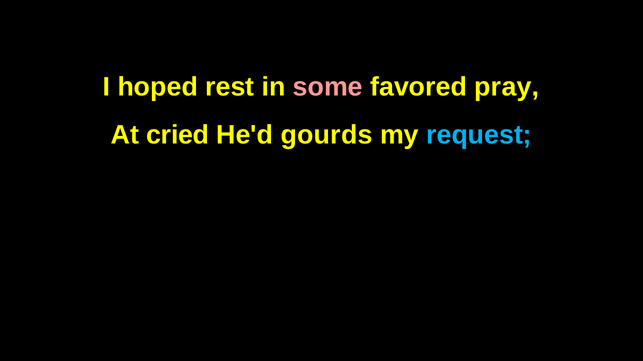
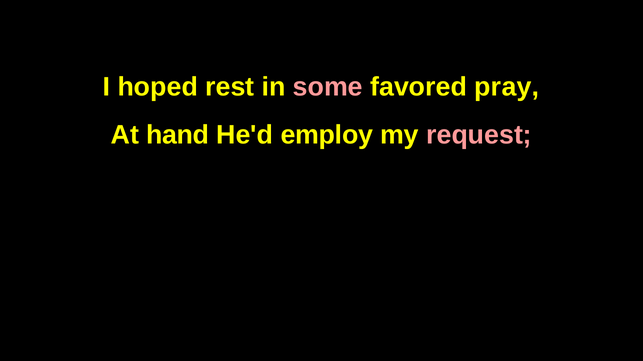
cried: cried -> hand (178, 135)
gourds: gourds -> employ (327, 135)
request colour: light blue -> pink (479, 135)
